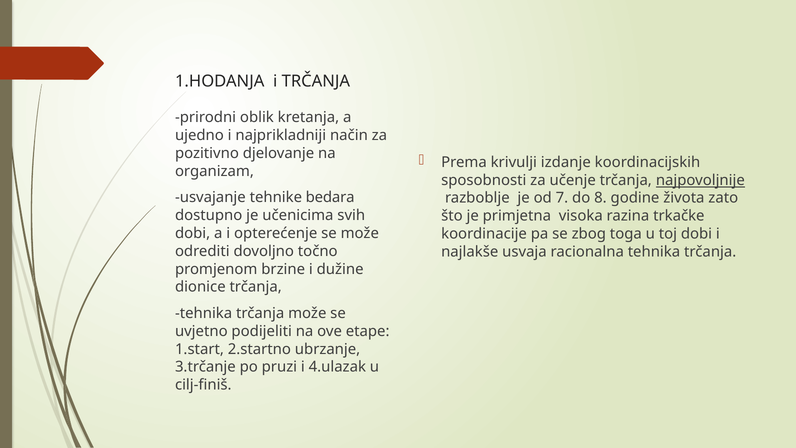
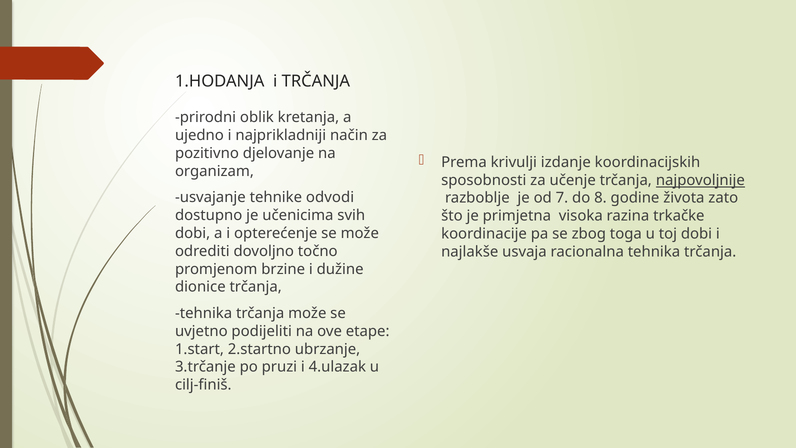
bedara: bedara -> odvodi (330, 197)
